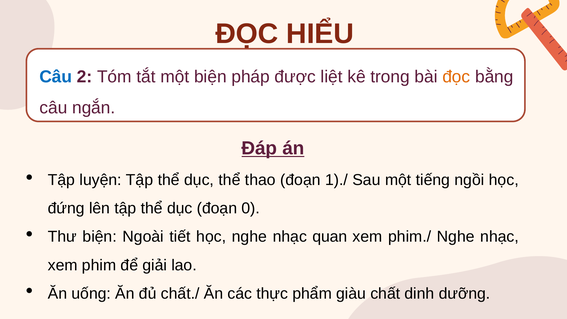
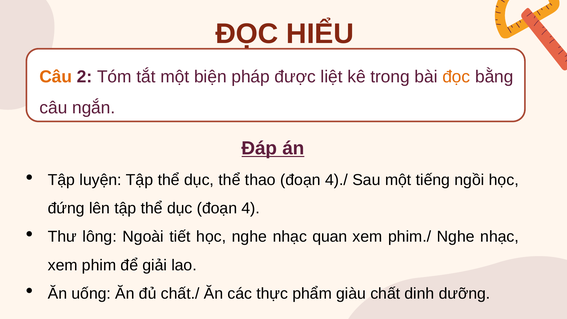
Câu colour: blue -> orange (56, 77)
1)./: 1)./ -> 4)./ (336, 180)
0: 0 -> 4 (251, 208)
Thư biện: biện -> lông (100, 237)
